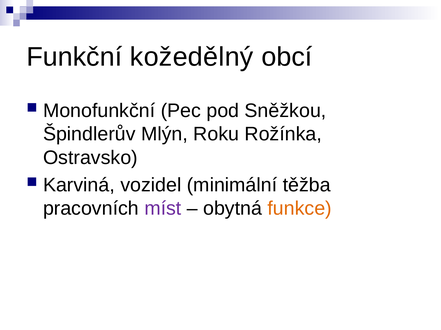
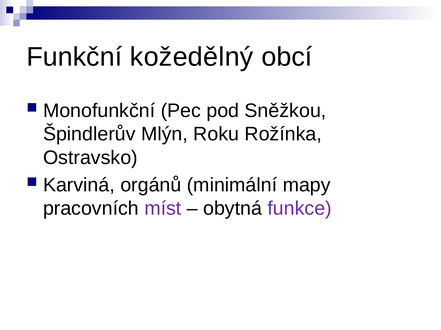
vozidel: vozidel -> orgánů (151, 185)
těžba: těžba -> mapy (307, 185)
funkce colour: orange -> purple (300, 209)
